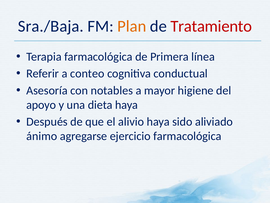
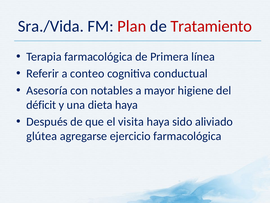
Sra./Baja: Sra./Baja -> Sra./Vida (51, 26)
Plan colour: orange -> red (132, 26)
apoyo: apoyo -> déficit (41, 105)
alivio: alivio -> visita (131, 121)
ánimo: ánimo -> glútea (42, 136)
